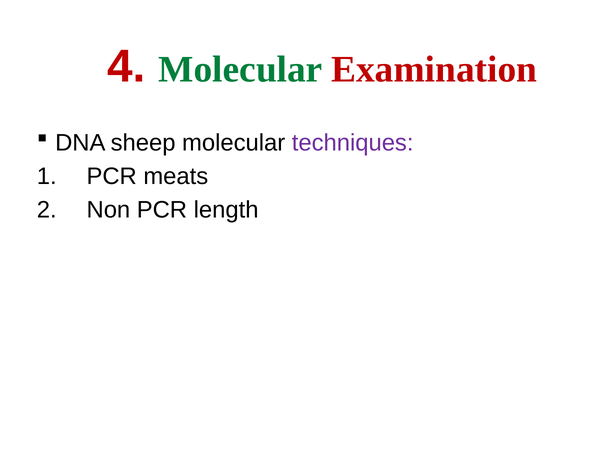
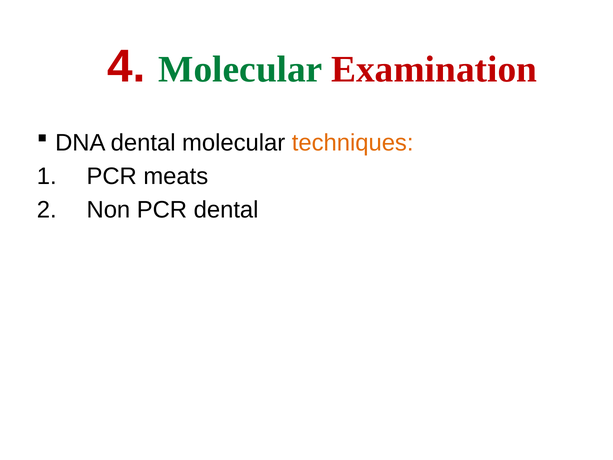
DNA sheep: sheep -> dental (143, 143)
techniques colour: purple -> orange (353, 143)
PCR length: length -> dental (226, 210)
